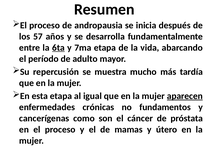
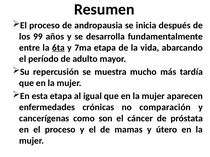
57: 57 -> 99 (38, 37)
aparecen underline: present -> none (185, 96)
fundamentos: fundamentos -> comparación (165, 108)
